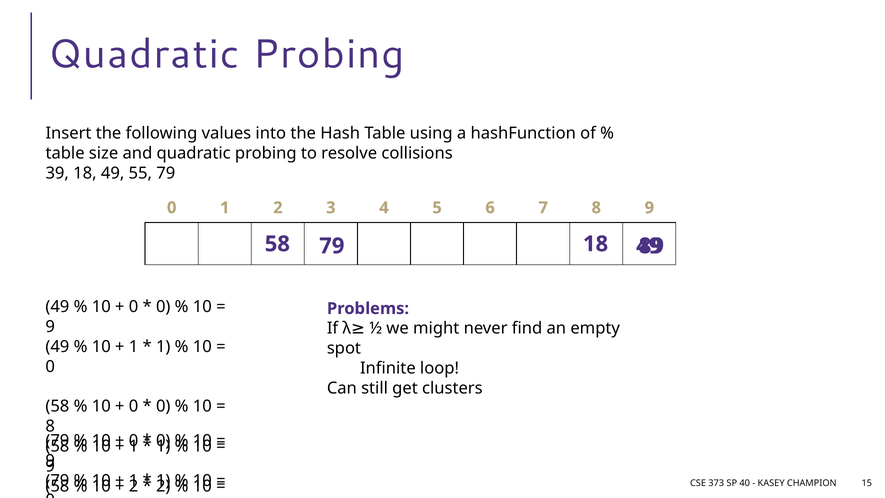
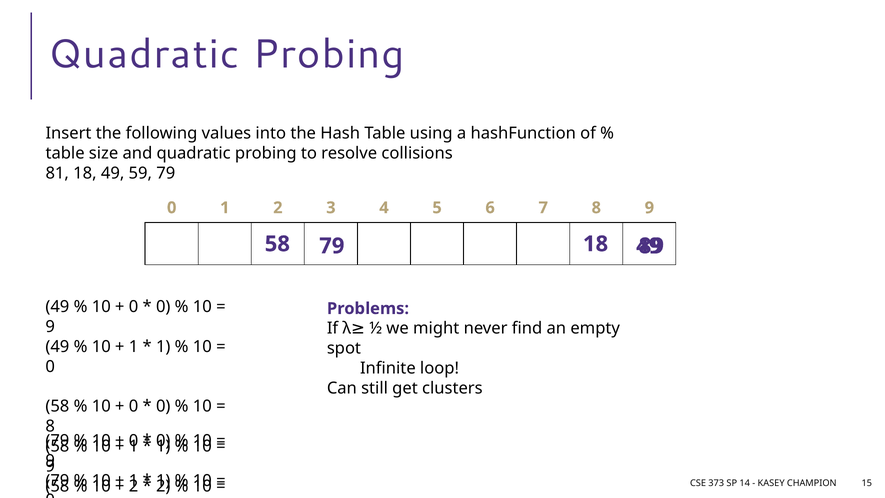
39: 39 -> 81 (57, 173)
55: 55 -> 59 (140, 173)
40: 40 -> 14 (745, 483)
